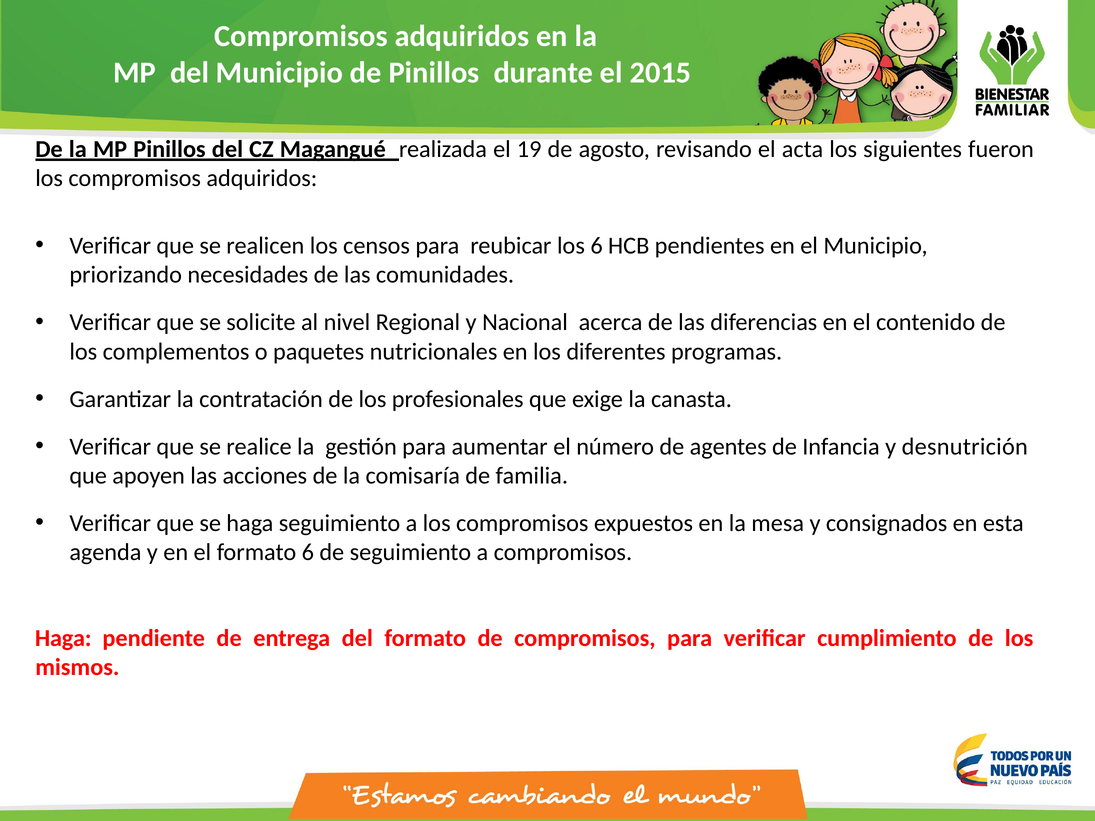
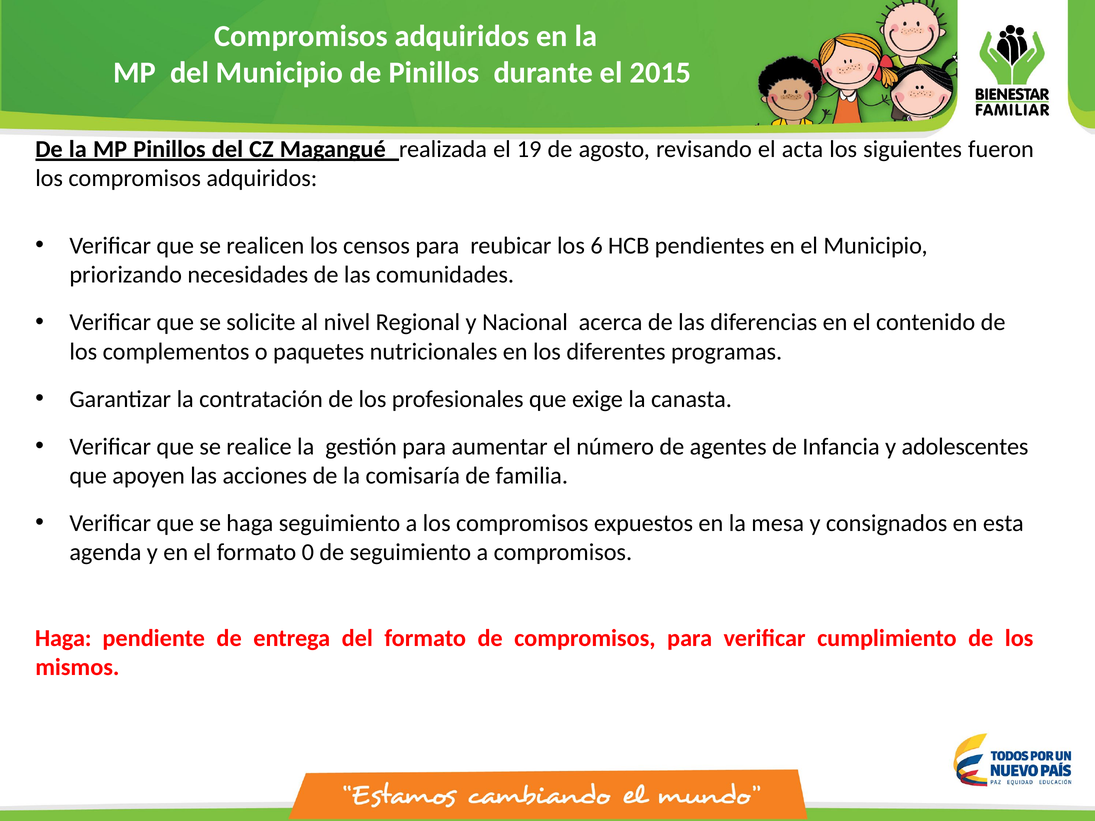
desnutrición: desnutrición -> adolescentes (965, 447)
formato 6: 6 -> 0 (308, 552)
